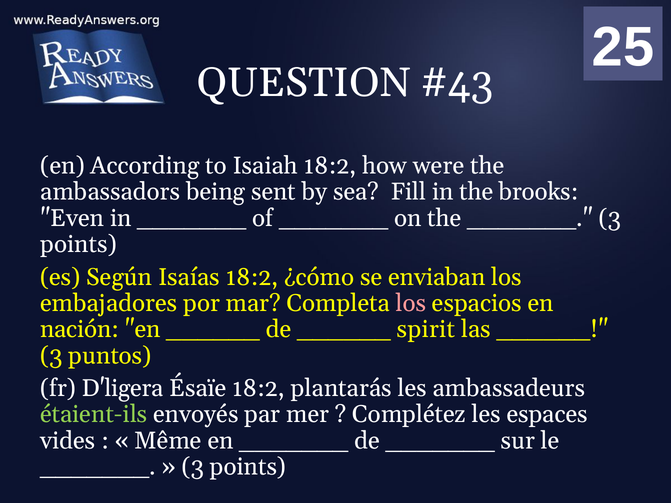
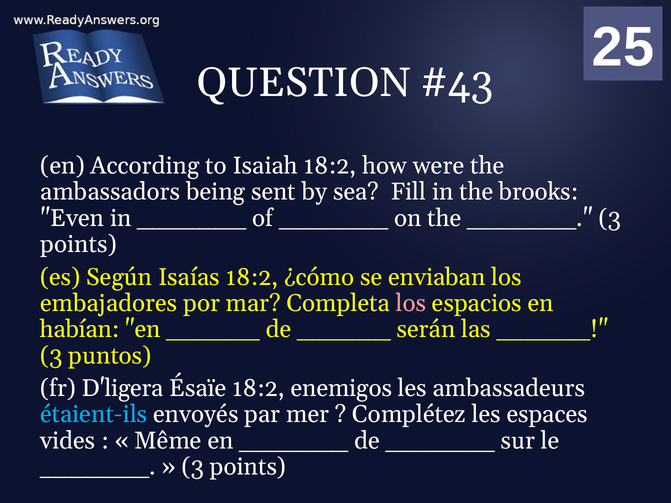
nación: nación -> habían (80, 330)
spirit: spirit -> serán (426, 330)
plantarás: plantarás -> enemigos (341, 389)
étaient-ils colour: light green -> light blue (94, 415)
